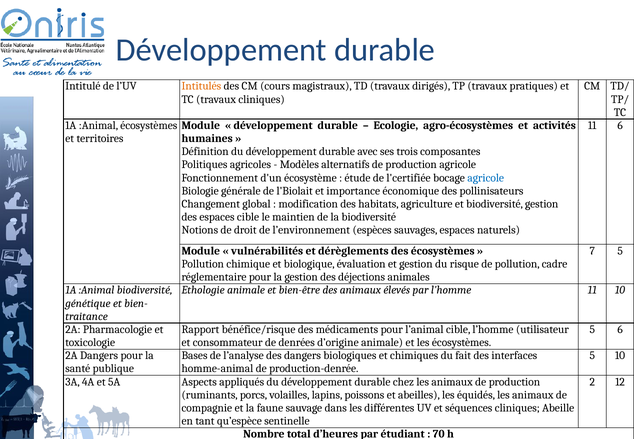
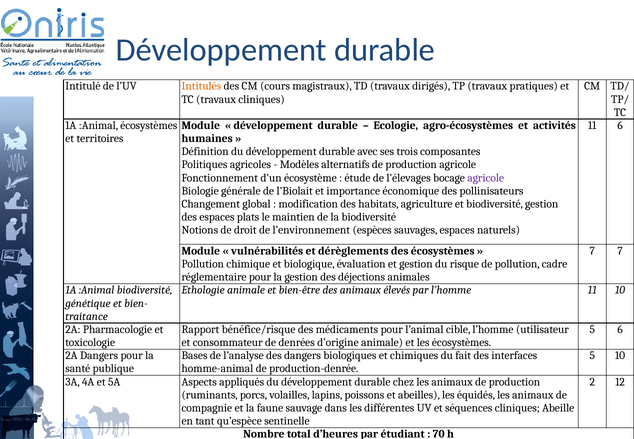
l'certifiée: l'certifiée -> l'élevages (409, 178)
agricole colour: blue -> purple (486, 178)
espaces cible: cible -> plats (248, 217)
7 5: 5 -> 7 (620, 251)
